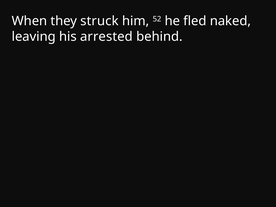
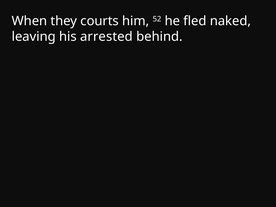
struck: struck -> courts (100, 21)
